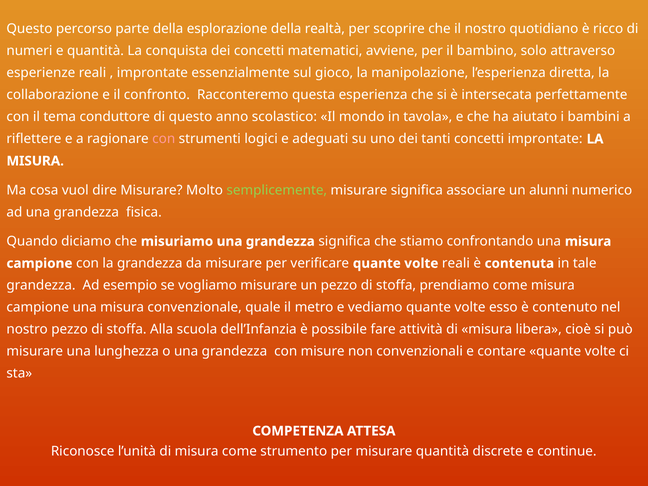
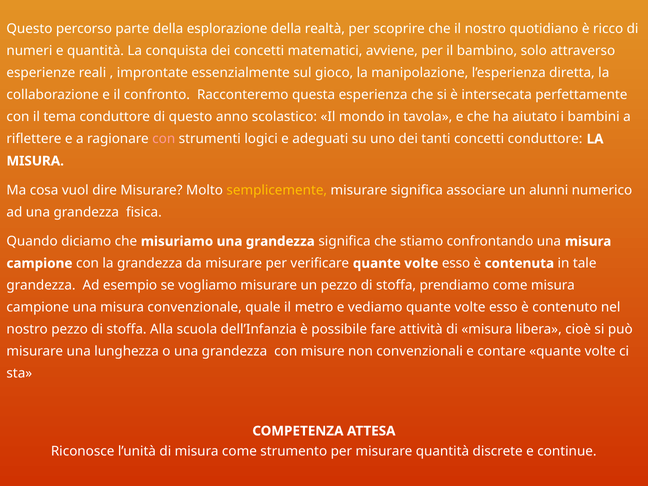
concetti improntate: improntate -> conduttore (545, 139)
semplicemente colour: light green -> yellow (277, 190)
verificare quante volte reali: reali -> esso (456, 263)
